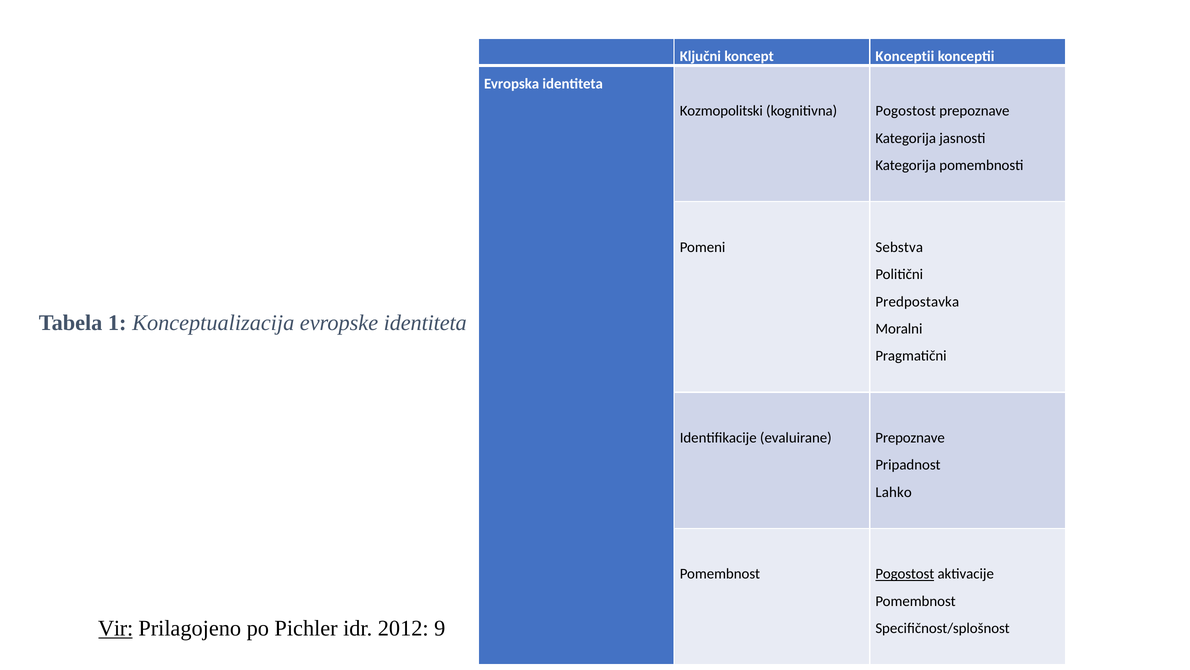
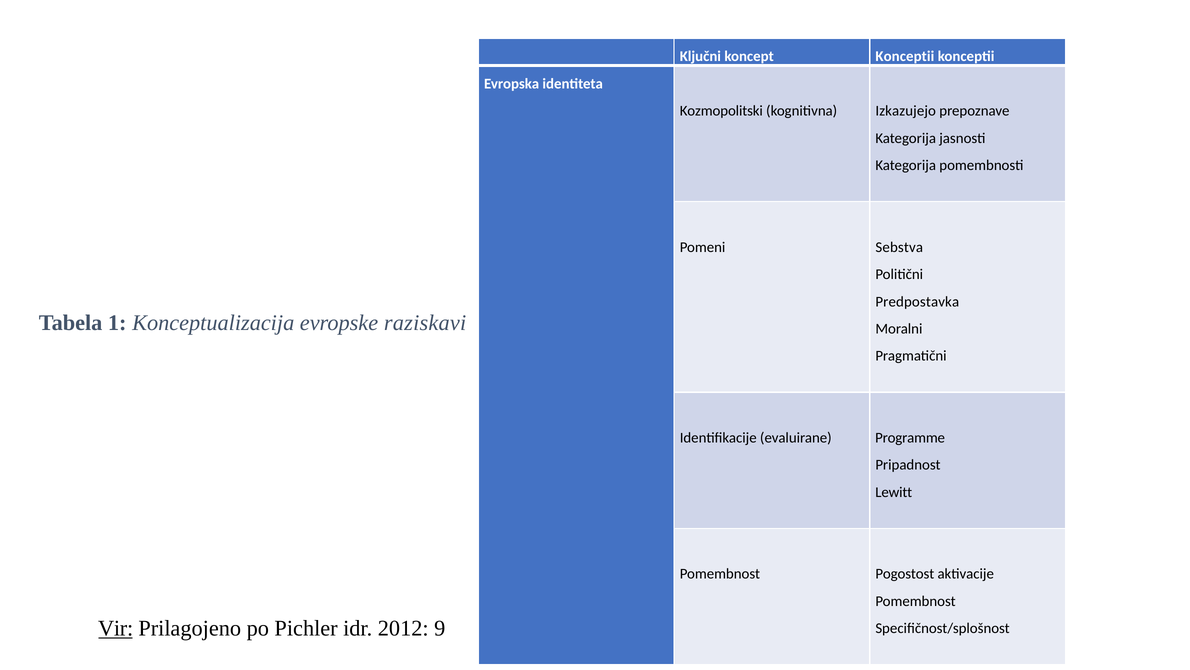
kognitivna Pogostost: Pogostost -> Izkazujejo (906, 111)
evropske identiteta: identiteta -> raziskavi (425, 323)
evaluirane Prepoznave: Prepoznave -> Programme (910, 437)
Lahko: Lahko -> Lewitt (894, 492)
Pogostost underline: present -> none (905, 573)
